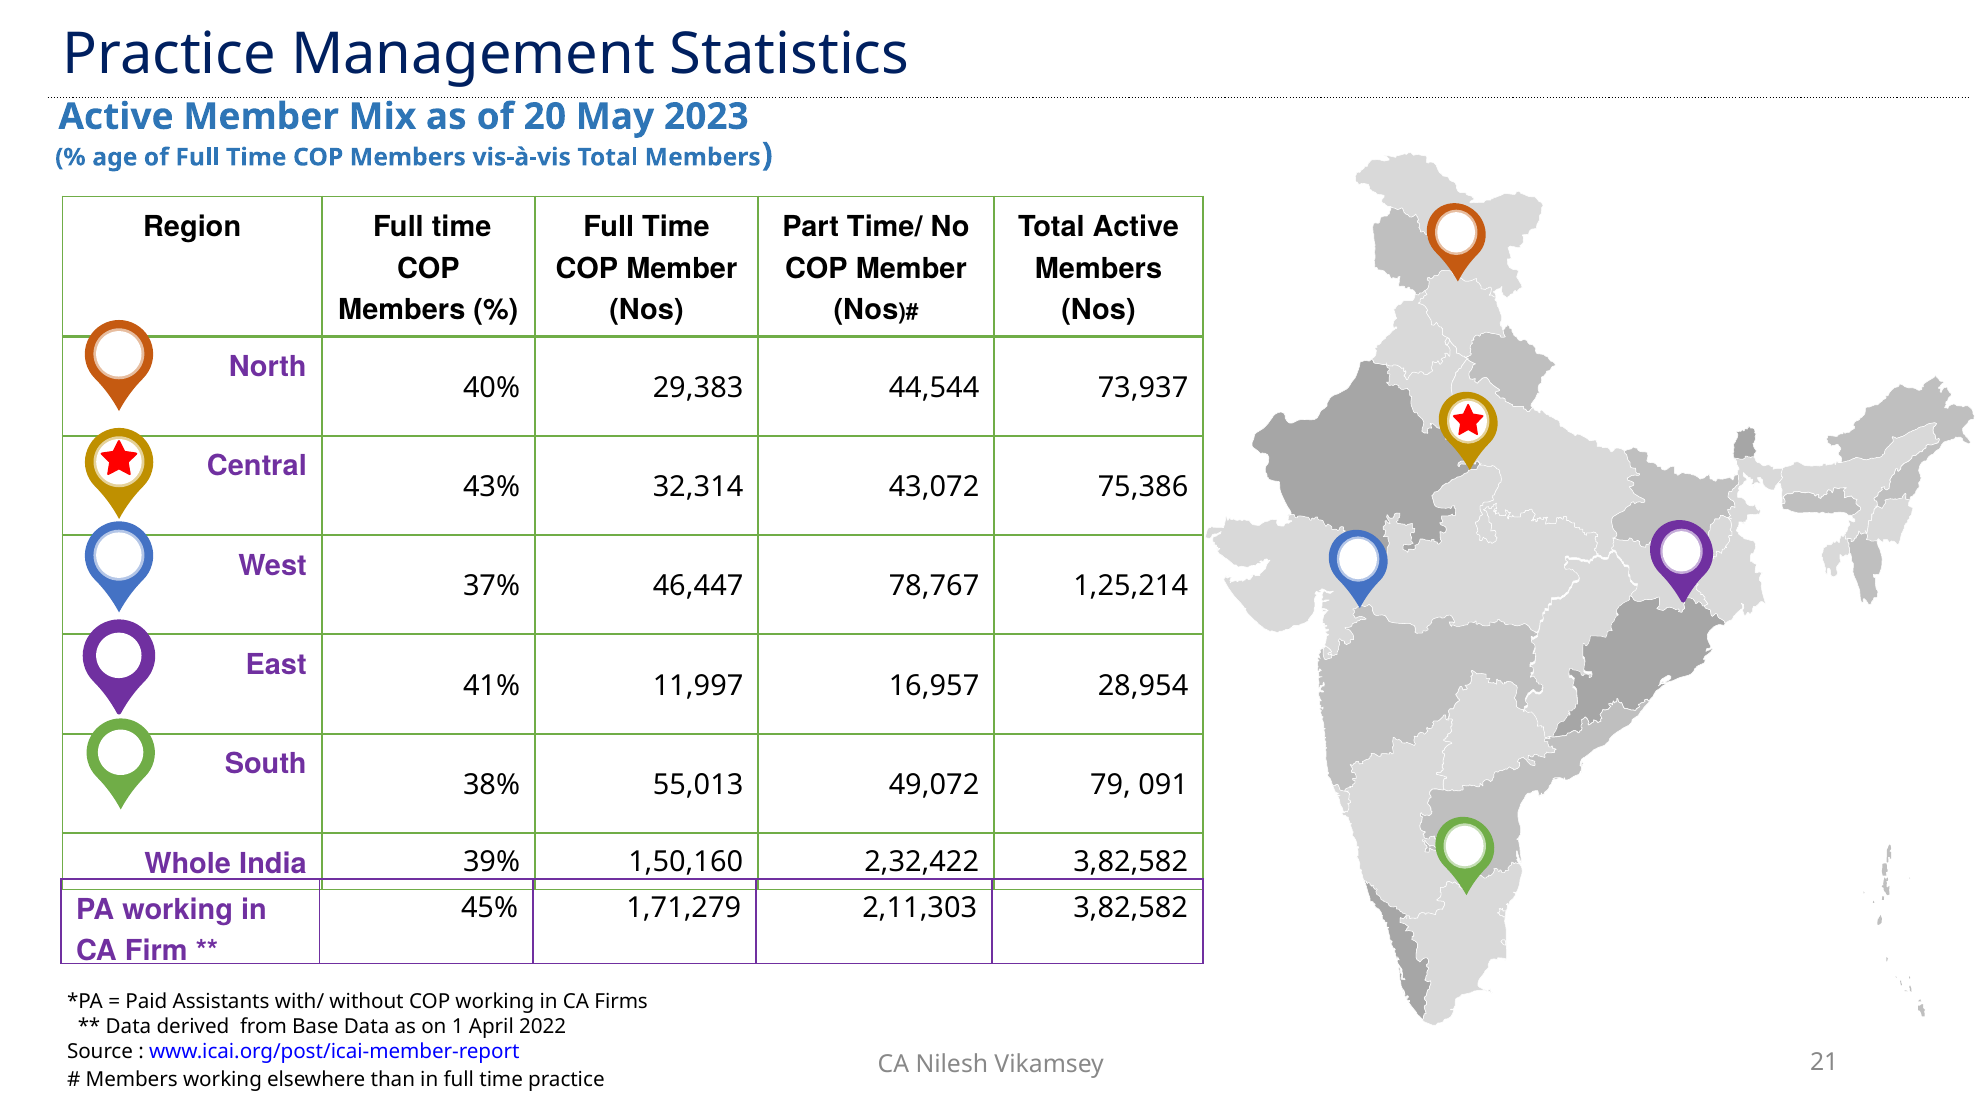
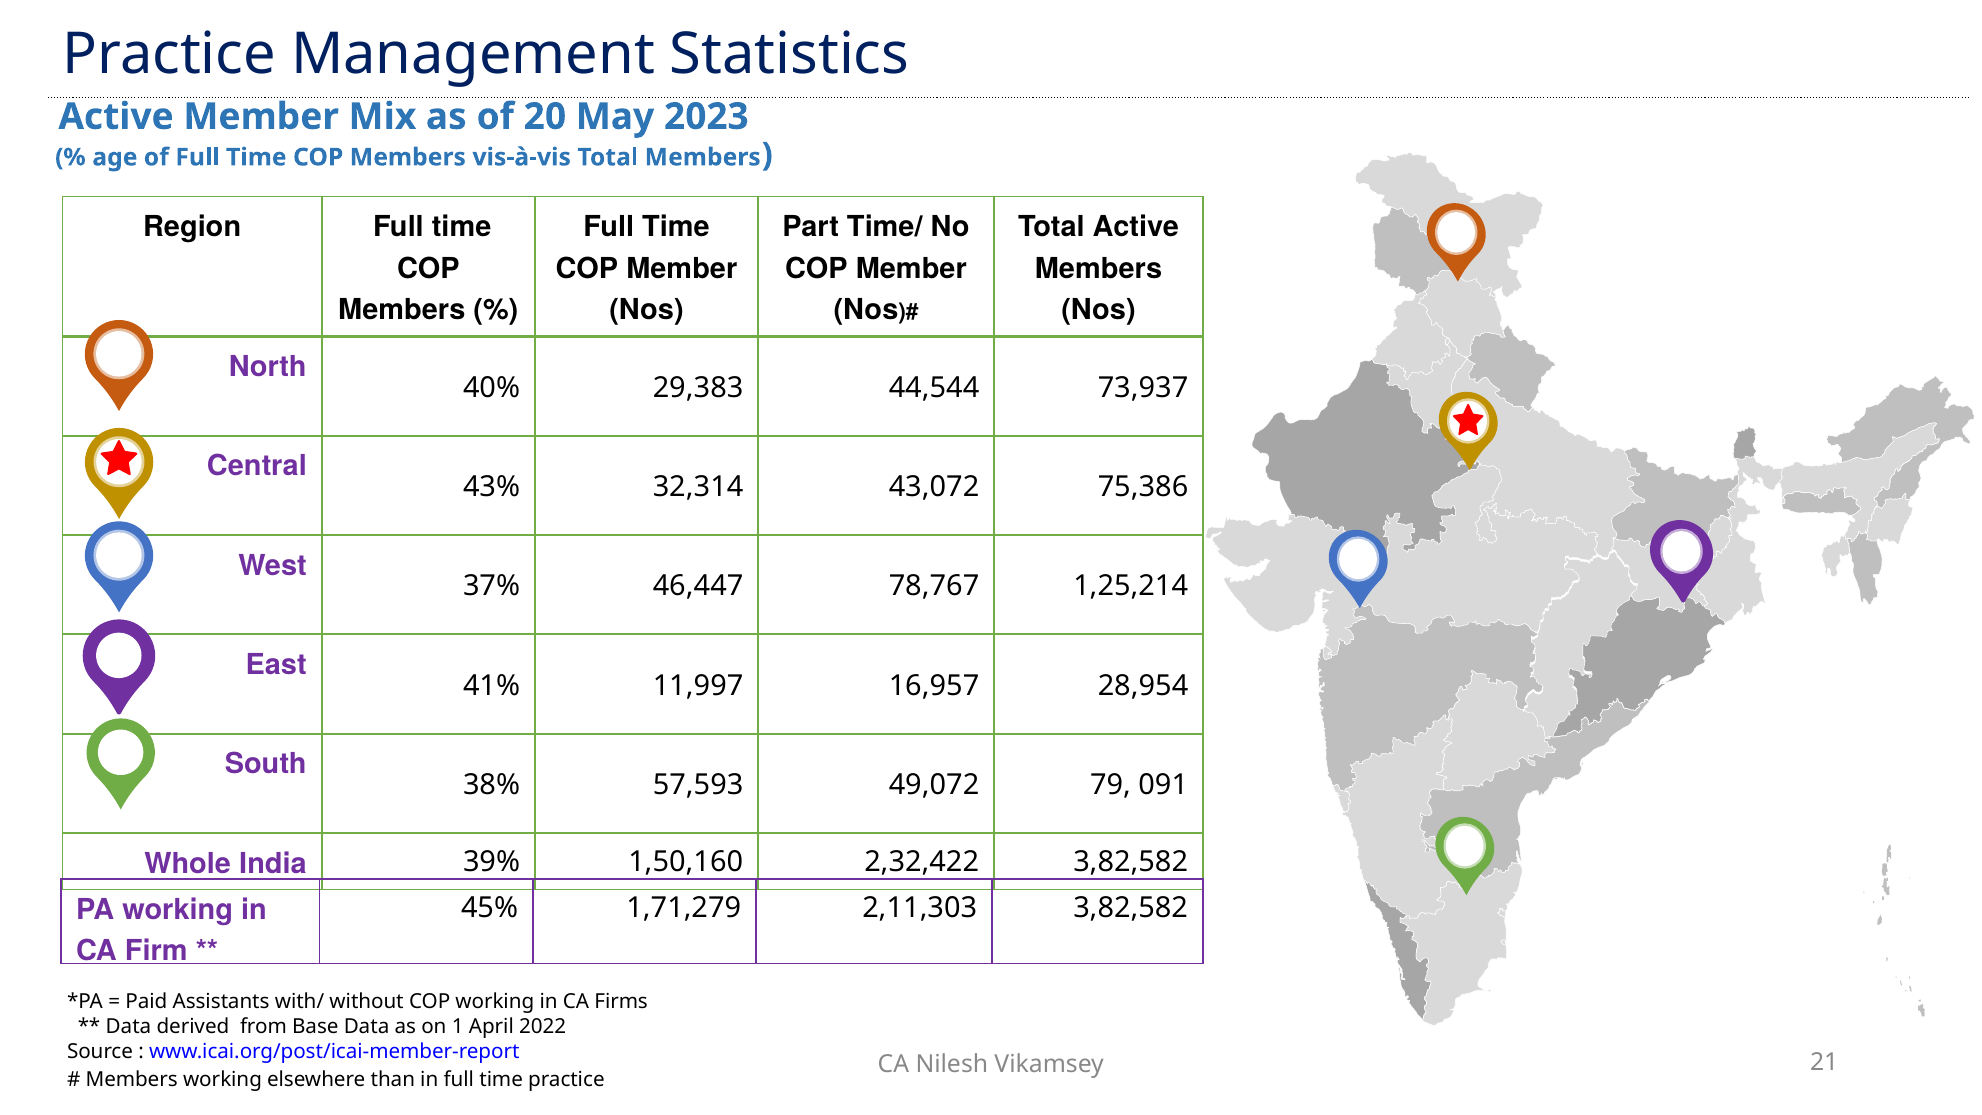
55,013: 55,013 -> 57,593 (698, 785)
